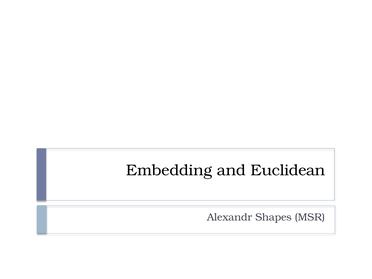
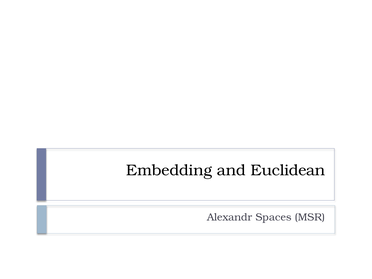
Shapes: Shapes -> Spaces (273, 217)
